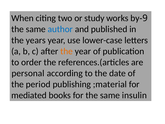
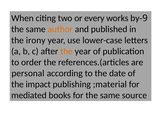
study: study -> every (94, 18)
author colour: blue -> orange (60, 29)
years: years -> irony (36, 40)
period: period -> impact (38, 84)
insulin: insulin -> source (134, 95)
